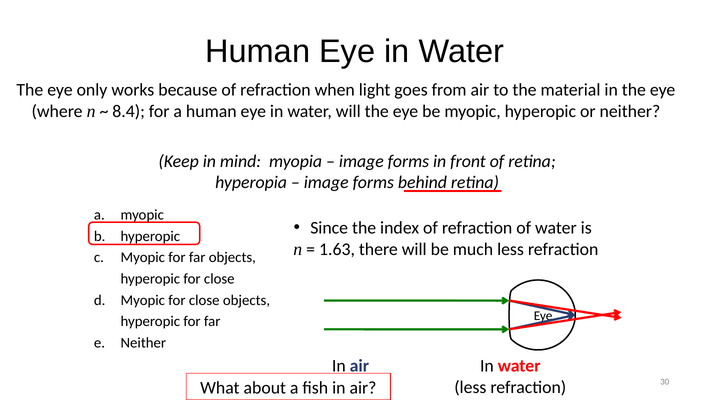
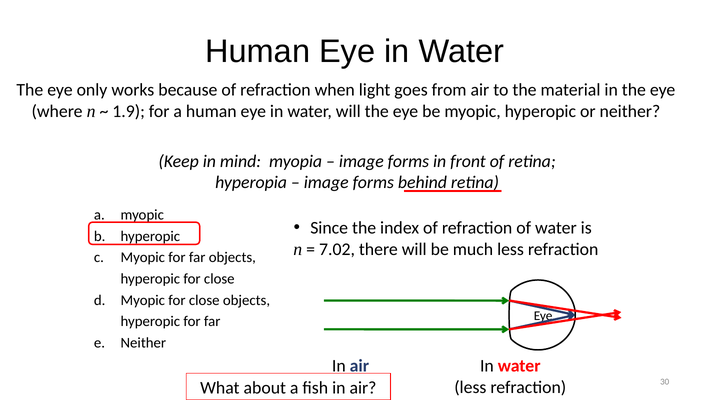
8.4: 8.4 -> 1.9 (129, 111)
1.63: 1.63 -> 7.02 (337, 249)
